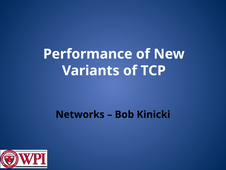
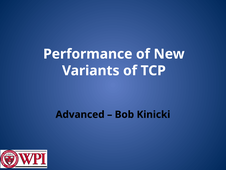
Networks: Networks -> Advanced (80, 114)
